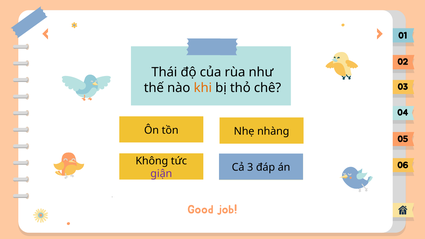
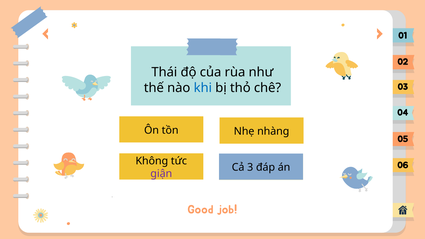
khi colour: orange -> blue (203, 88)
